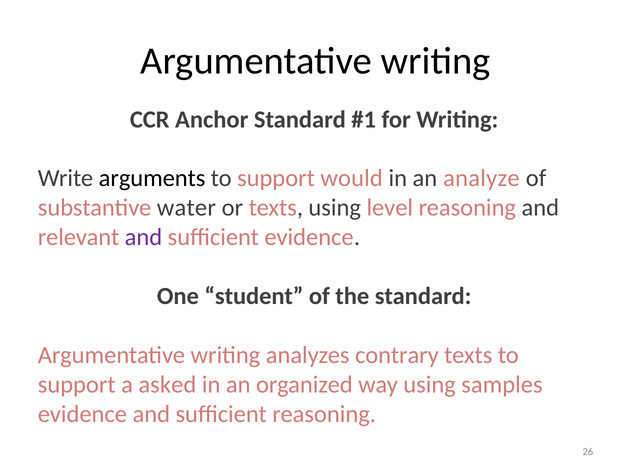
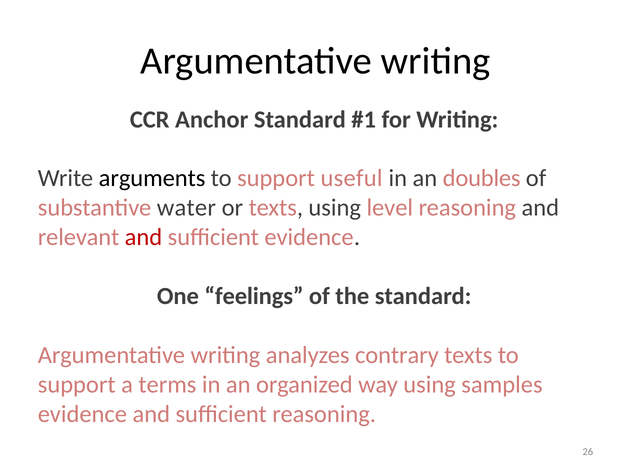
would: would -> useful (352, 178)
analyze: analyze -> doubles (482, 178)
and colour: purple -> red (143, 237)
student: student -> feelings (254, 296)
asked: asked -> terms (167, 385)
